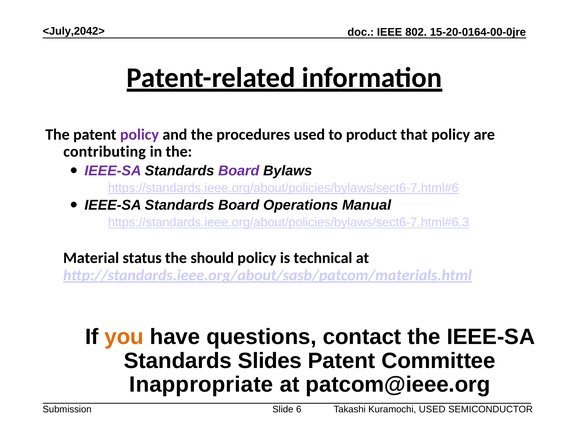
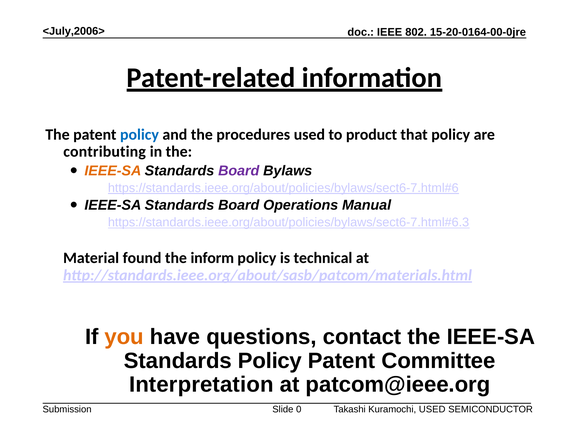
<July,2042>: <July,2042> -> <July,2006> (74, 31)
policy colour: purple -> blue (139, 135)
IEEE-SA colour: purple -> orange (113, 171)
status: status -> found (142, 258)
should: should -> inform (212, 258)
Standards Slides: Slides -> Policy (270, 360)
Inappropriate: Inappropriate -> Interpretation (201, 384)
6: 6 -> 0 (299, 409)
